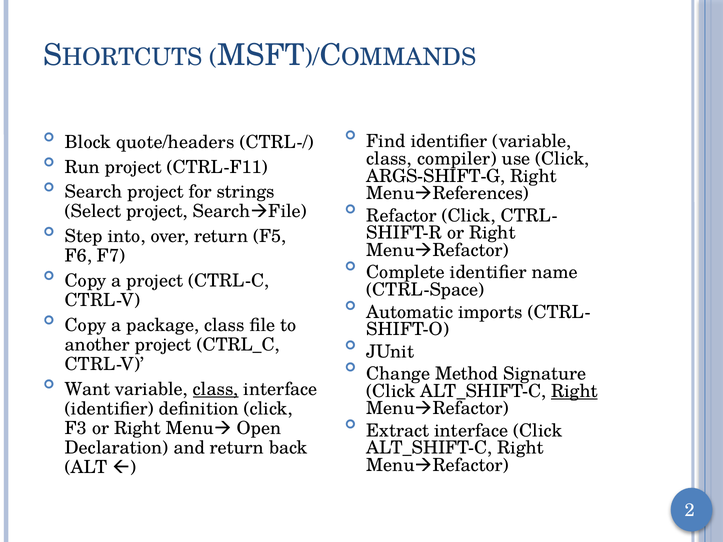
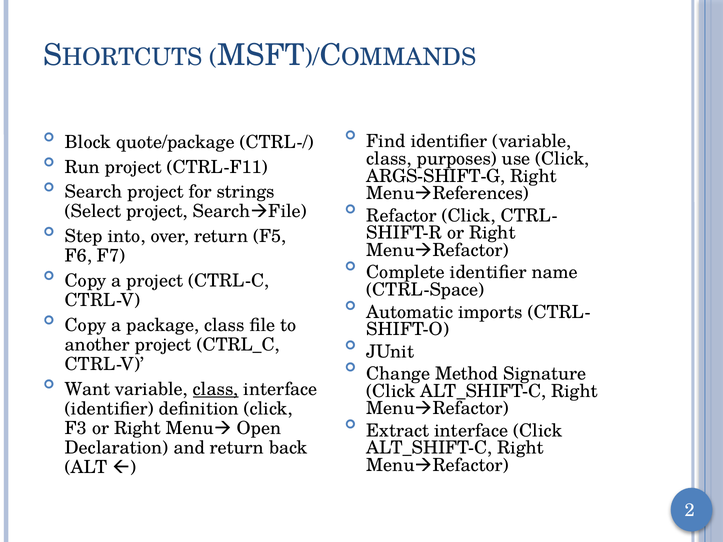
quote/headers: quote/headers -> quote/package (175, 142)
compiler: compiler -> purposes (457, 159)
Right underline: present -> none (574, 391)
